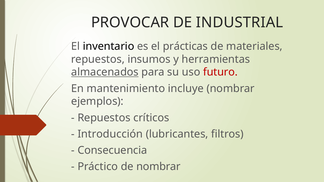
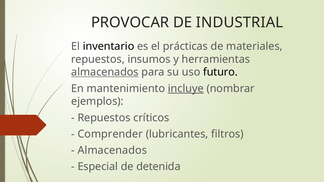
futuro colour: red -> black (220, 72)
incluye underline: none -> present (186, 89)
Introducción: Introducción -> Comprender (110, 134)
Consecuencia: Consecuencia -> Almacenados (112, 151)
Práctico: Práctico -> Especial (98, 167)
de nombrar: nombrar -> detenida (158, 167)
